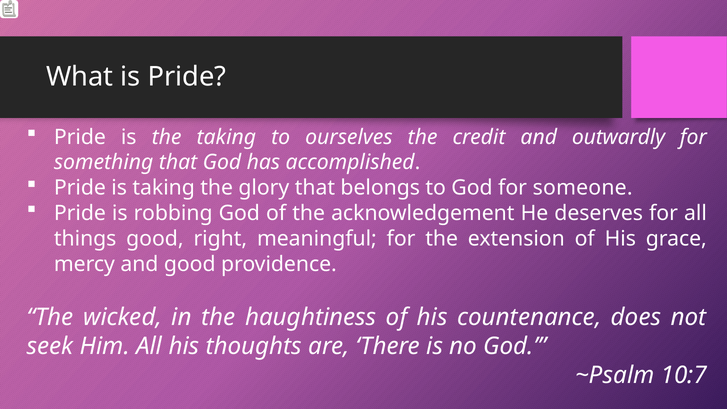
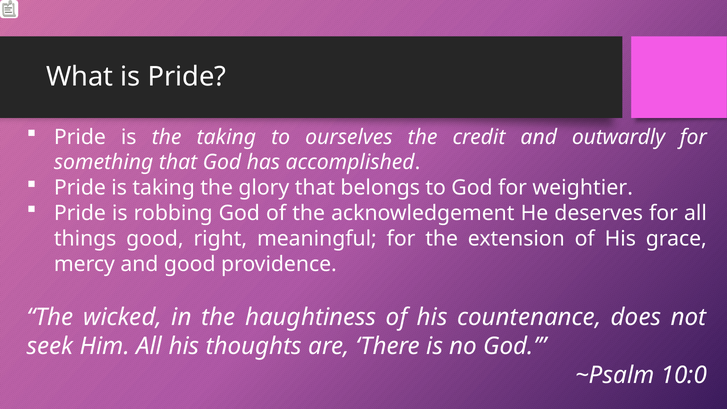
someone: someone -> weightier (583, 188)
10:7: 10:7 -> 10:0 (684, 375)
